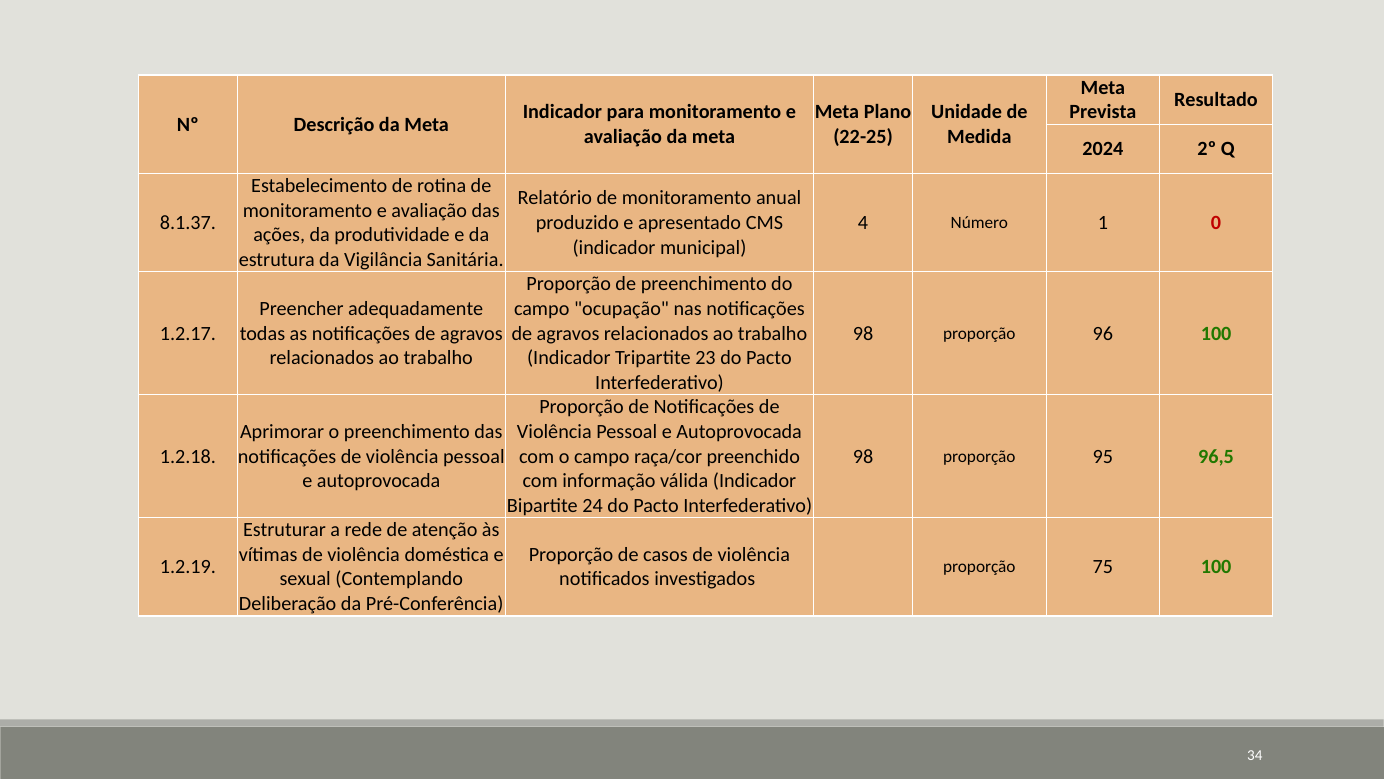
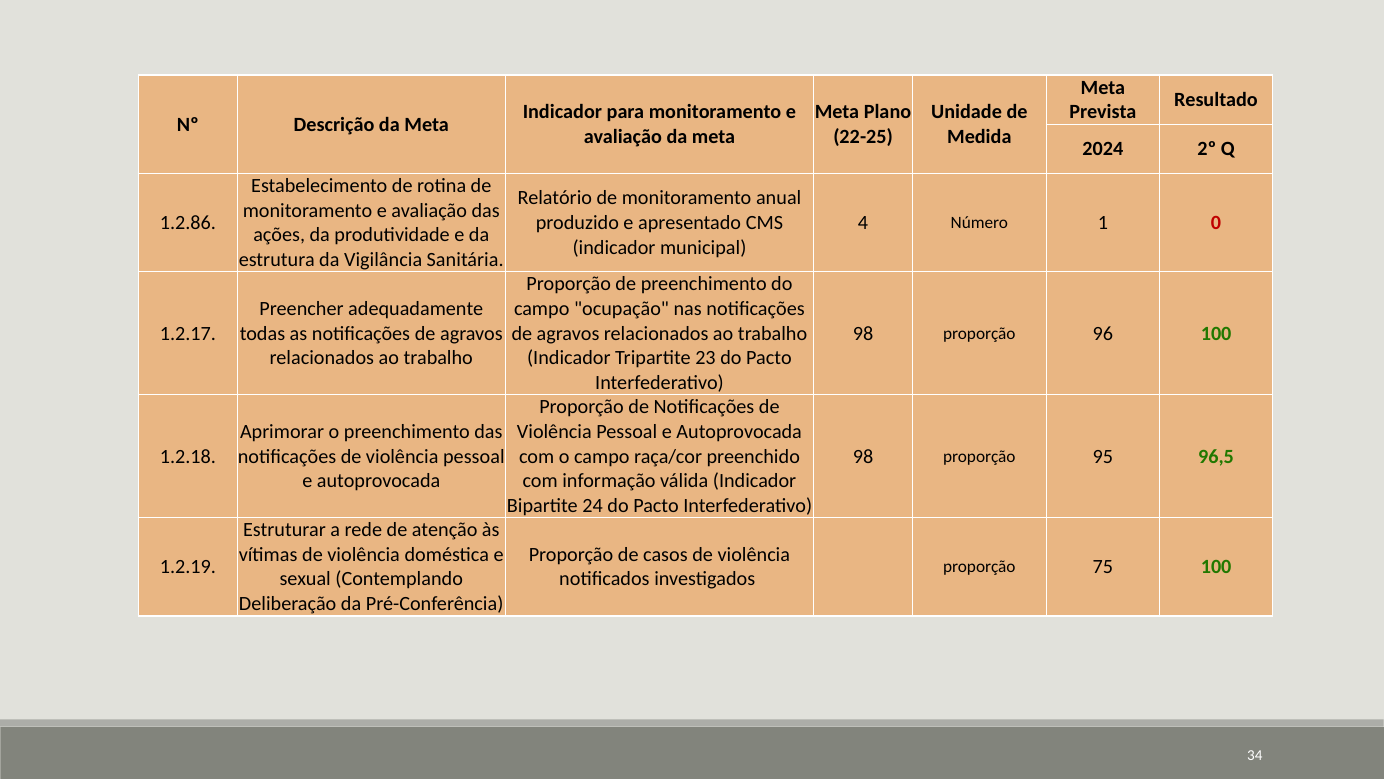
8.1.37: 8.1.37 -> 1.2.86 (188, 223)
